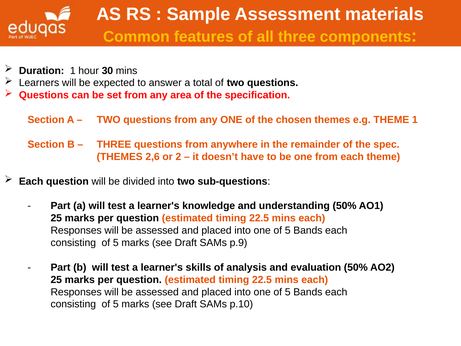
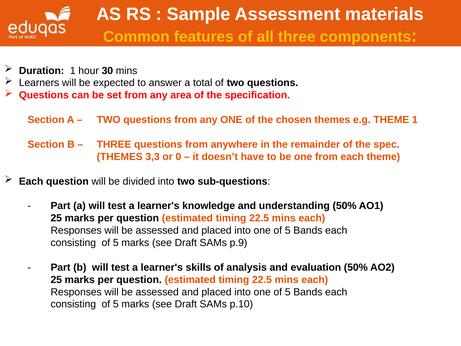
2,6: 2,6 -> 3,3 (153, 157)
2: 2 -> 0 (178, 157)
